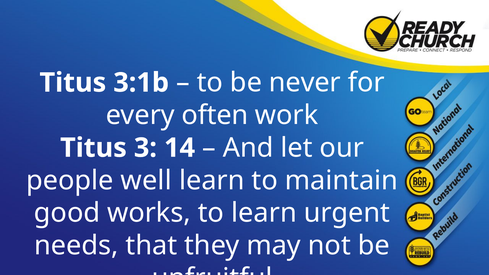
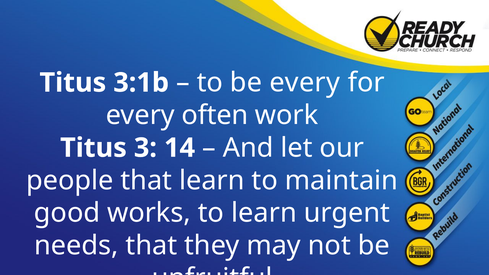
be never: never -> every (305, 83)
people well: well -> that (146, 180)
